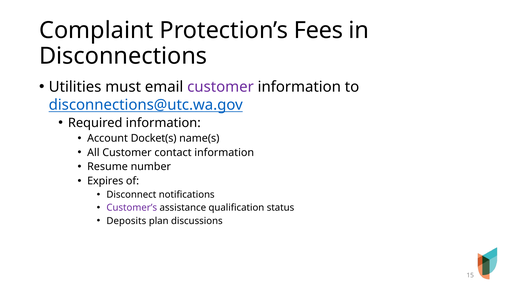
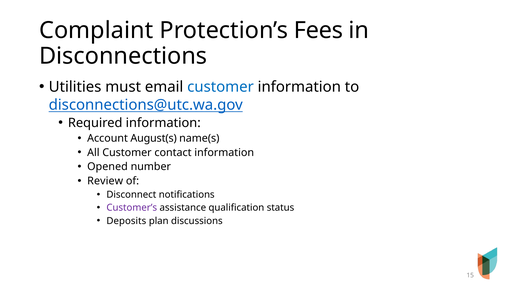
customer colour: purple -> blue (221, 87)
Docket(s: Docket(s -> August(s (154, 138)
Resume: Resume -> Opened (107, 167)
Expires: Expires -> Review (105, 181)
